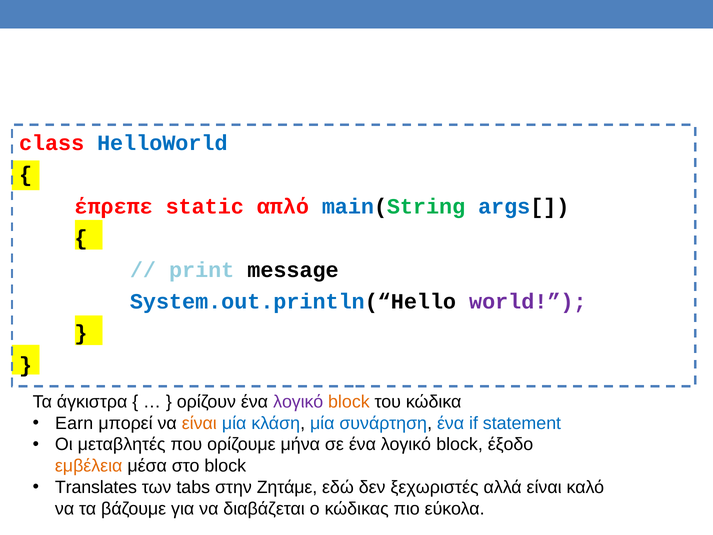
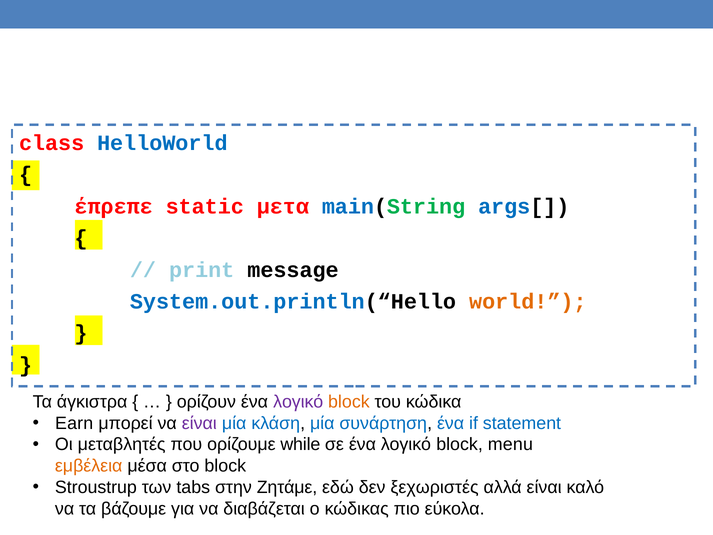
απλό: απλό -> μετα (283, 206)
world colour: purple -> orange (528, 301)
είναι colour: orange -> purple (199, 423)
μήνα: μήνα -> while (300, 444)
έξοδο: έξοδο -> menu (510, 444)
Translates: Translates -> Stroustrup (96, 487)
